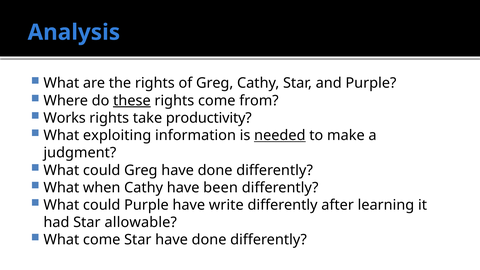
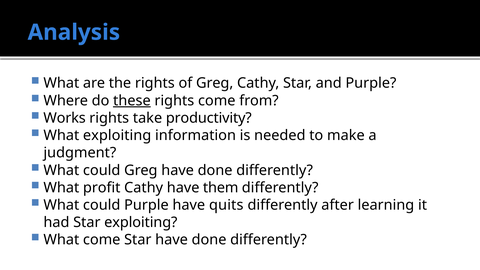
needed underline: present -> none (280, 135)
when: when -> profit (102, 188)
been: been -> them (221, 188)
write: write -> quits (226, 205)
Star allowable: allowable -> exploiting (141, 222)
